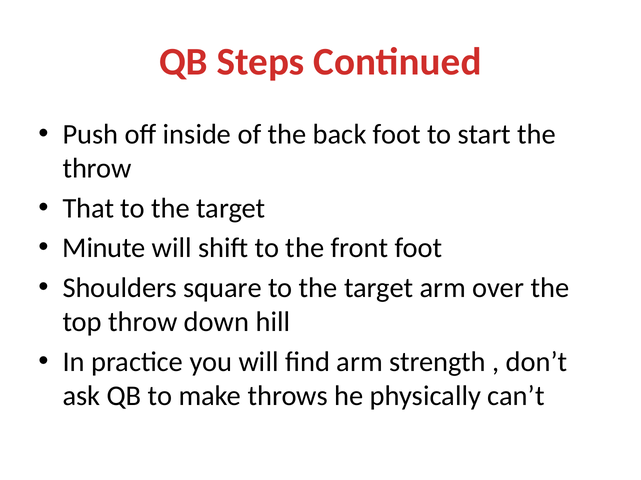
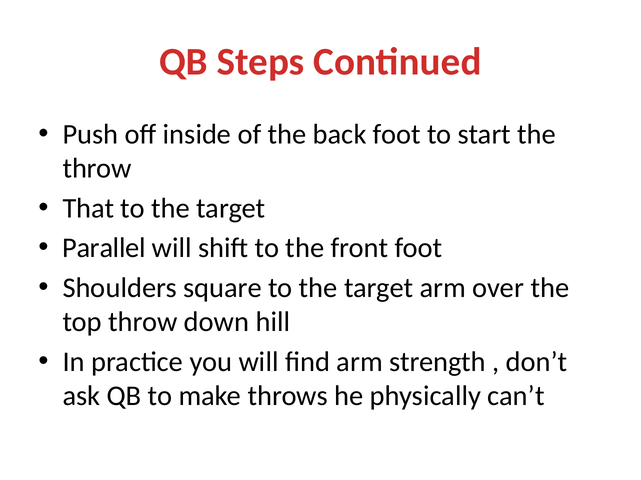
Minute: Minute -> Parallel (104, 248)
